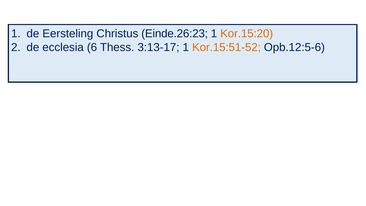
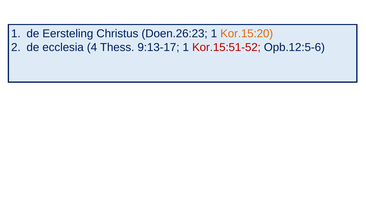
Einde.26:23: Einde.26:23 -> Doen.26:23 (175, 34)
6: 6 -> 4 (92, 47)
3:13-17: 3:13-17 -> 9:13-17 (158, 47)
Kor.15:51-52 colour: orange -> red (226, 47)
